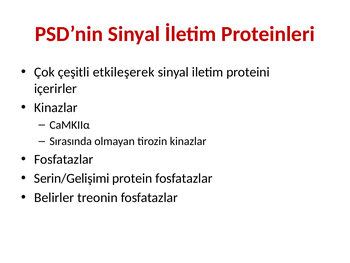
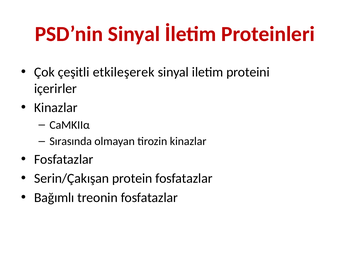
Serin/Gelişimi: Serin/Gelişimi -> Serin/Çakışan (72, 178)
Belirler: Belirler -> Bağımlı (54, 197)
